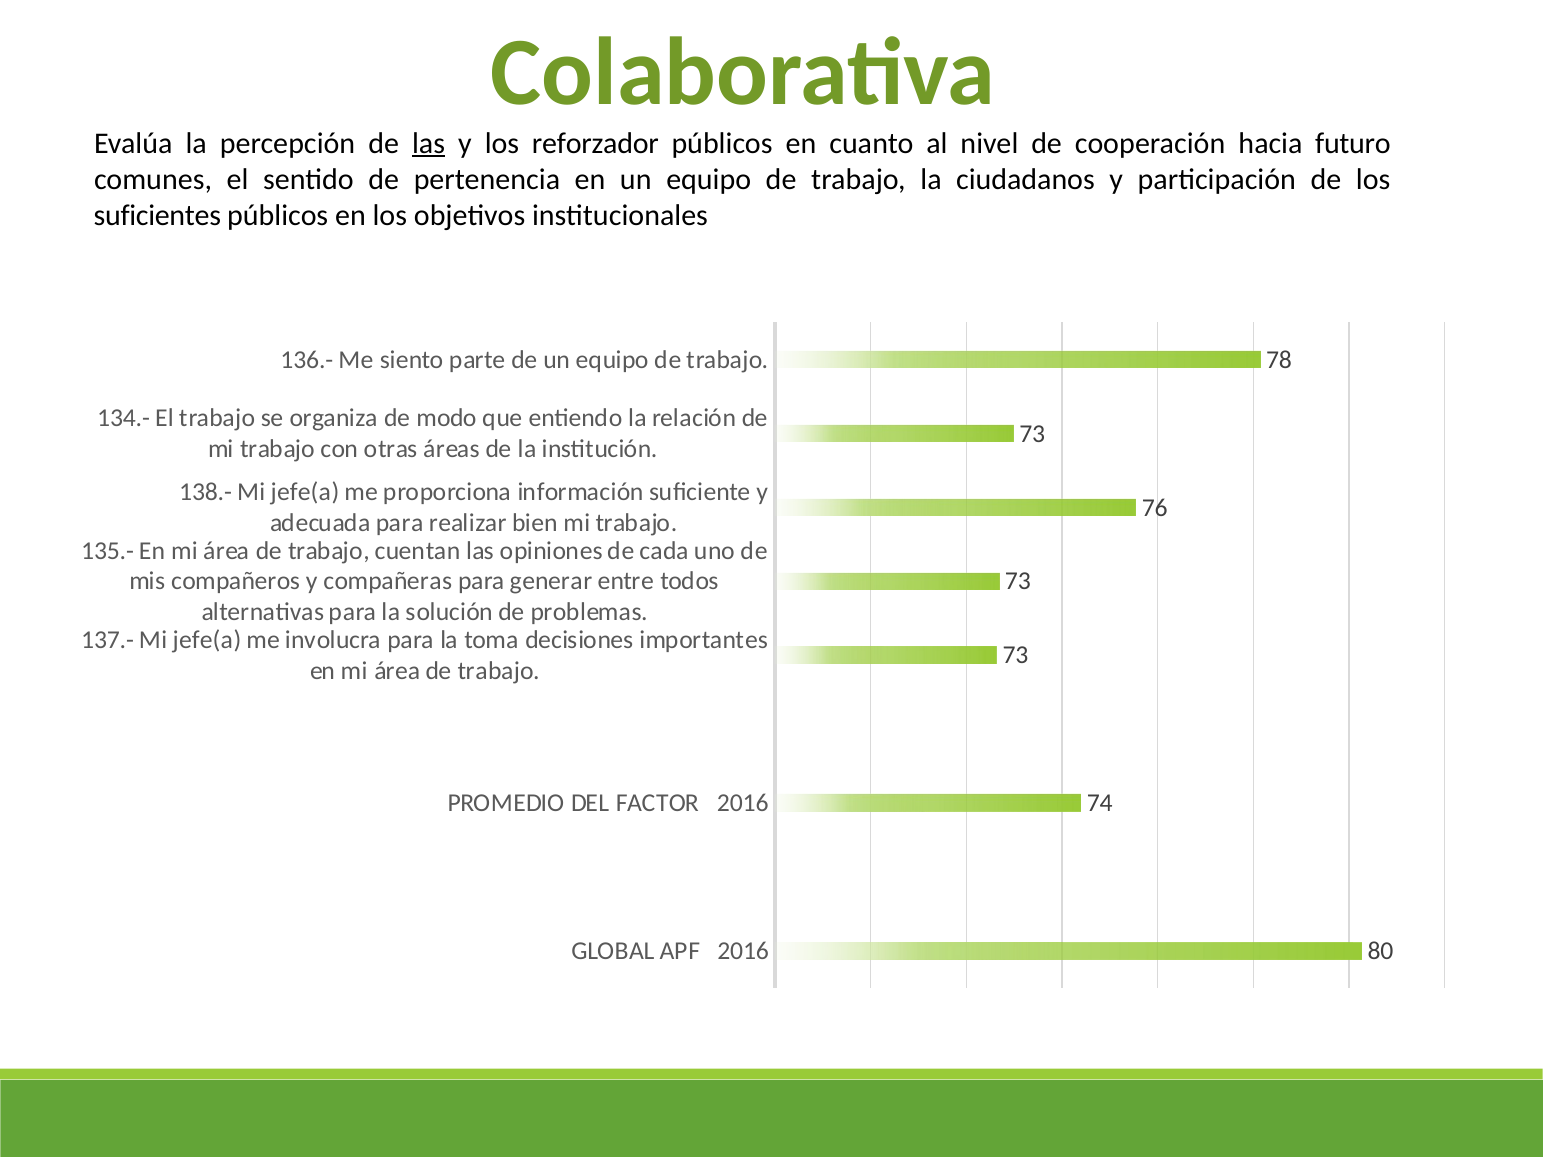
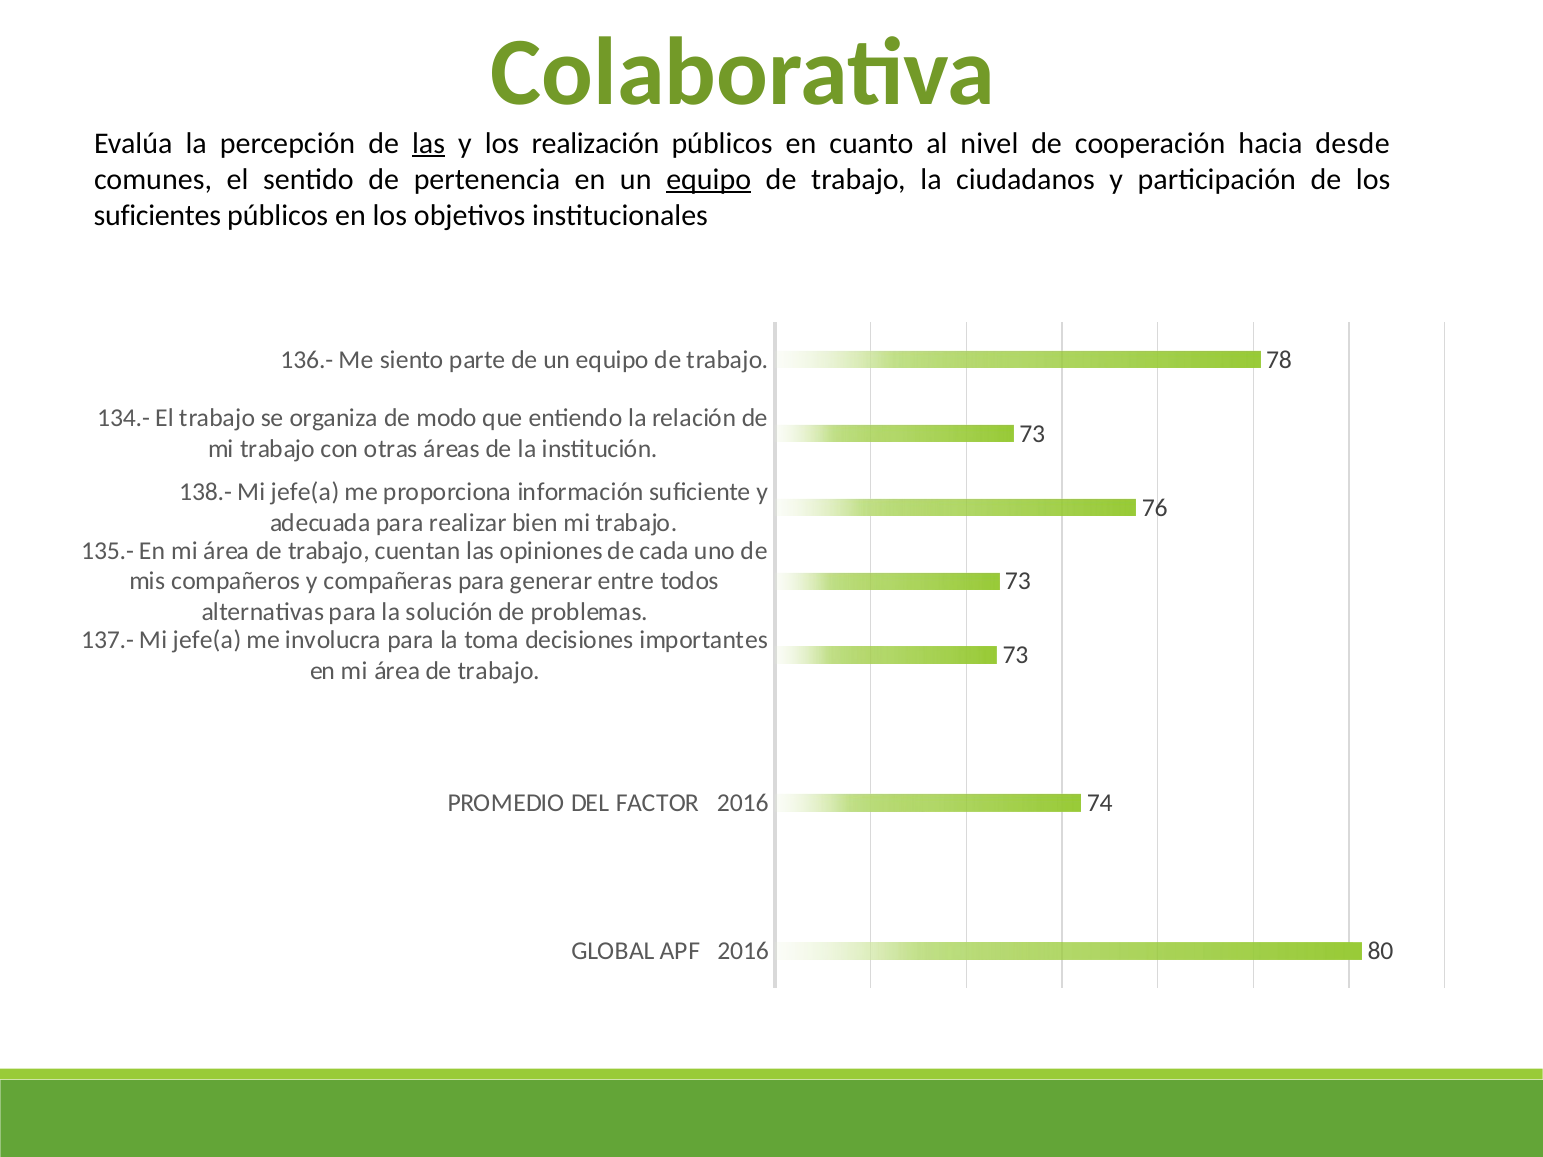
reforzador: reforzador -> realización (595, 143)
futuro: futuro -> desde (1353, 143)
equipo underline: none -> present (709, 180)
